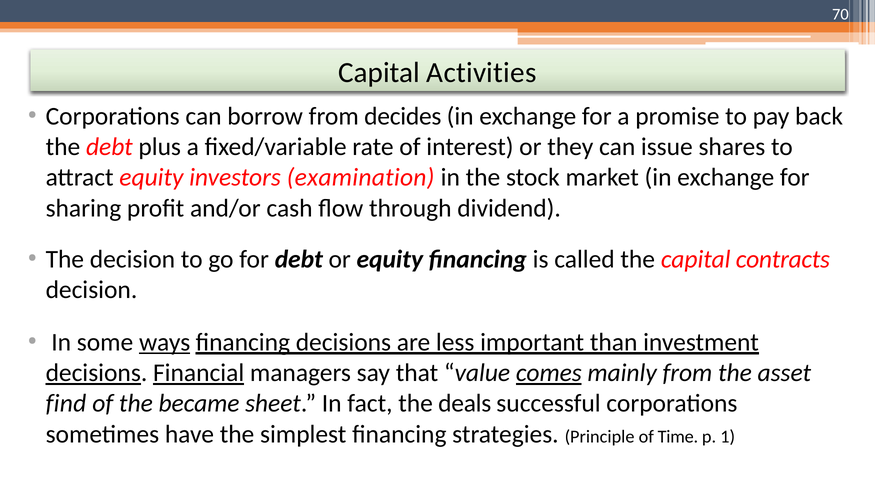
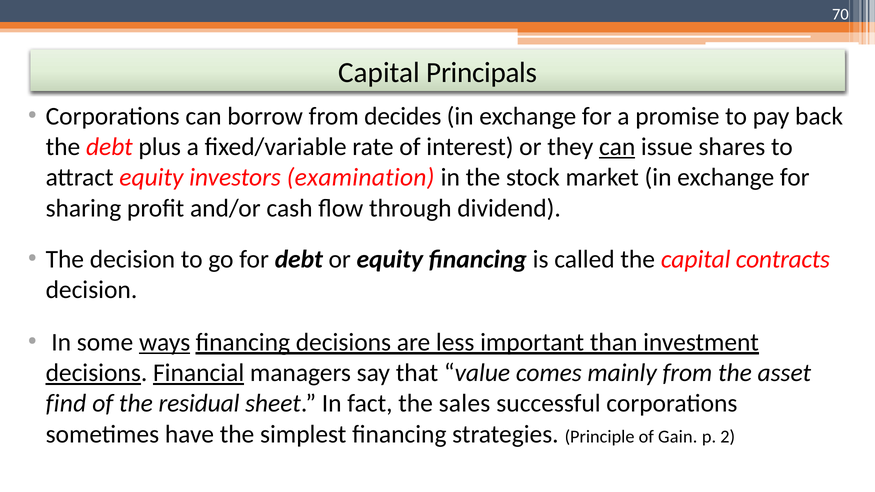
Activities: Activities -> Principals (482, 72)
can underline: none -> present (617, 147)
comes underline: present -> none (549, 373)
became: became -> residual (199, 404)
deals: deals -> sales (464, 404)
Time: Time -> Gain (678, 437)
1: 1 -> 2 (728, 437)
